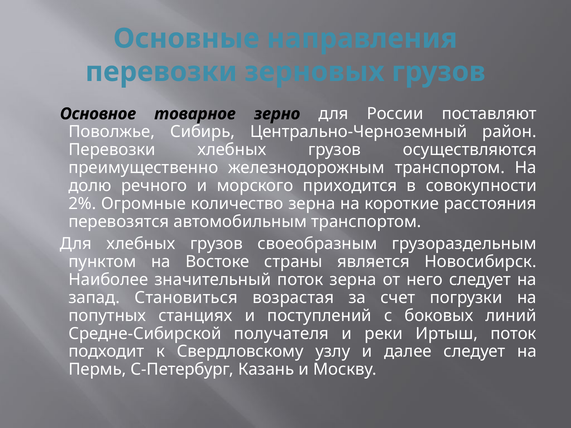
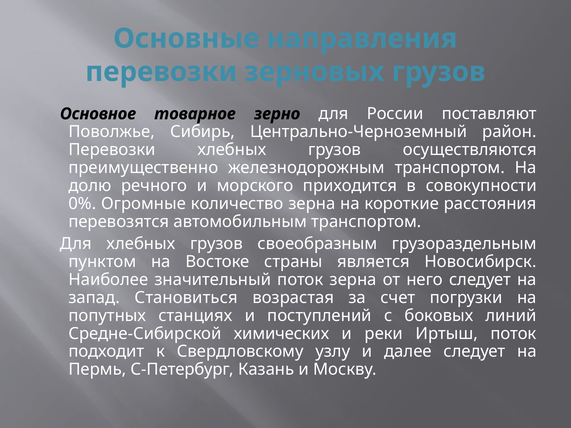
2%: 2% -> 0% (82, 204)
получателя: получателя -> химических (282, 334)
